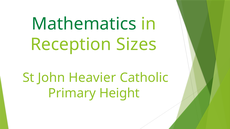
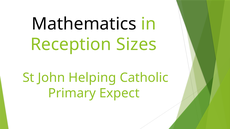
Mathematics colour: green -> black (84, 24)
Heavier: Heavier -> Helping (92, 78)
Height: Height -> Expect (119, 93)
